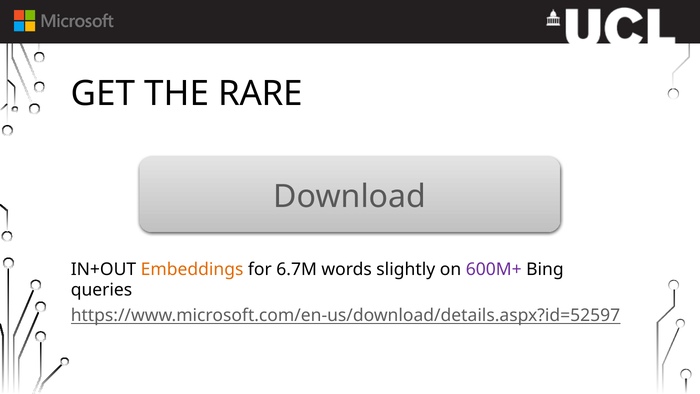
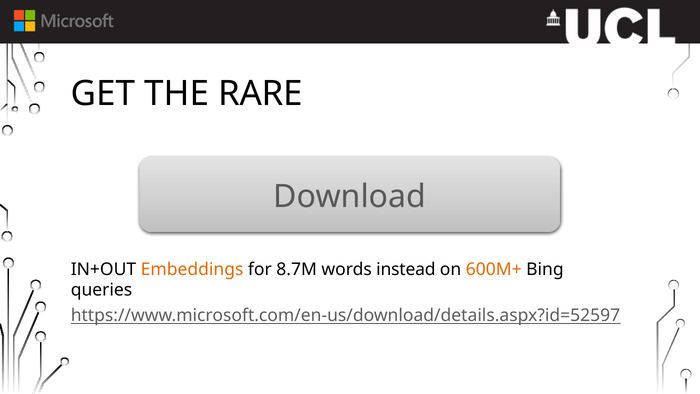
6.7M: 6.7M -> 8.7M (297, 269)
slightly: slightly -> instead (406, 269)
600M+ colour: purple -> orange (494, 269)
